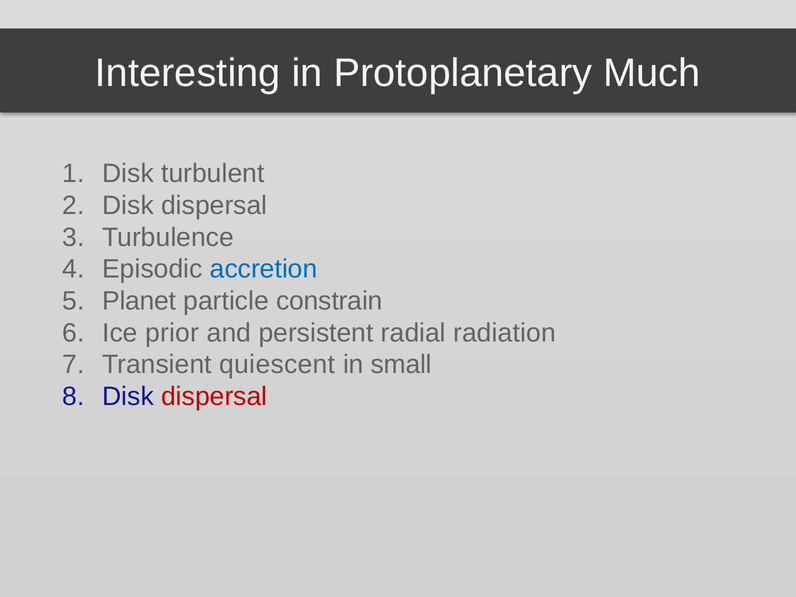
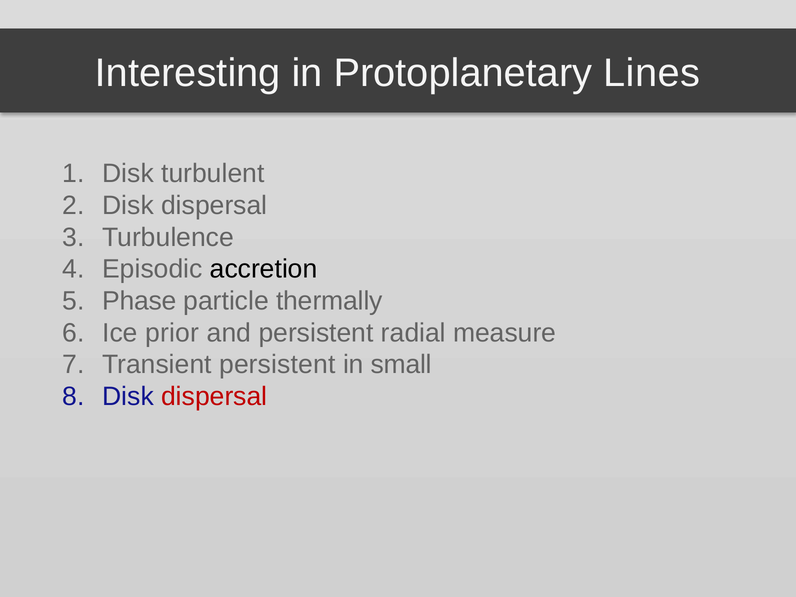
Much: Much -> Lines (652, 73)
accretion colour: blue -> black (264, 269)
Planet: Planet -> Phase (139, 301)
constrain: constrain -> thermally (329, 301)
radiation: radiation -> measure (505, 333)
Transient quiescent: quiescent -> persistent (277, 365)
